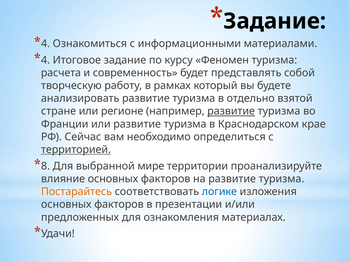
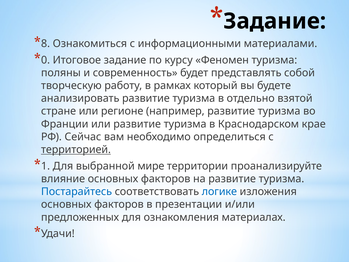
4: 4 -> 8 (46, 44)
4: 4 -> 0 (46, 60)
расчета: расчета -> поляны (61, 73)
развитие underline: present -> none (231, 111)
8: 8 -> 1 (46, 166)
Постарайтесь colour: orange -> blue (77, 191)
